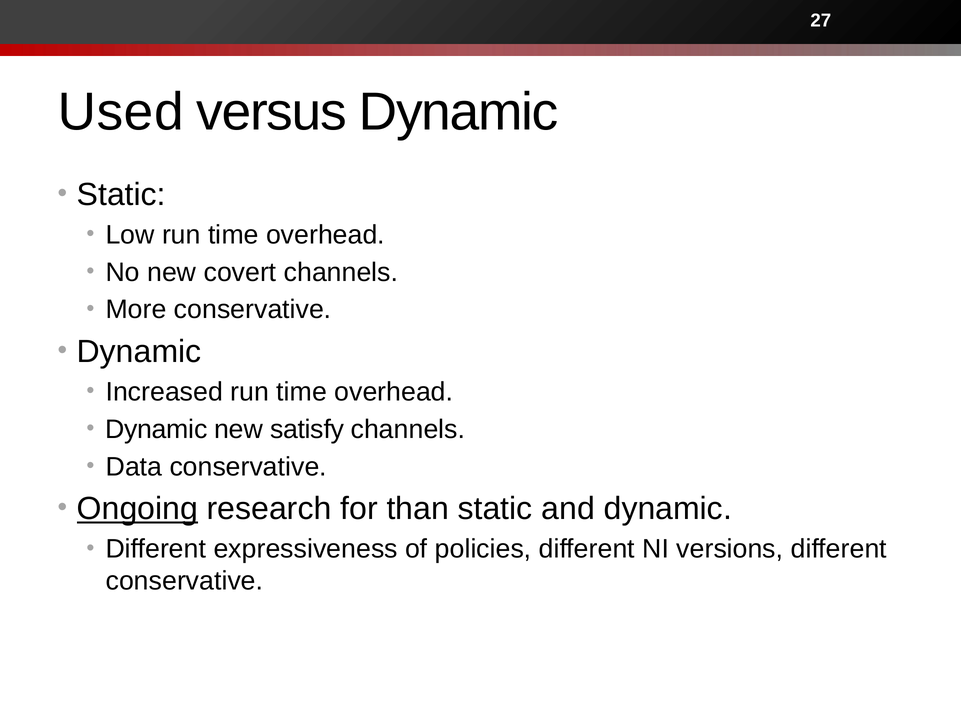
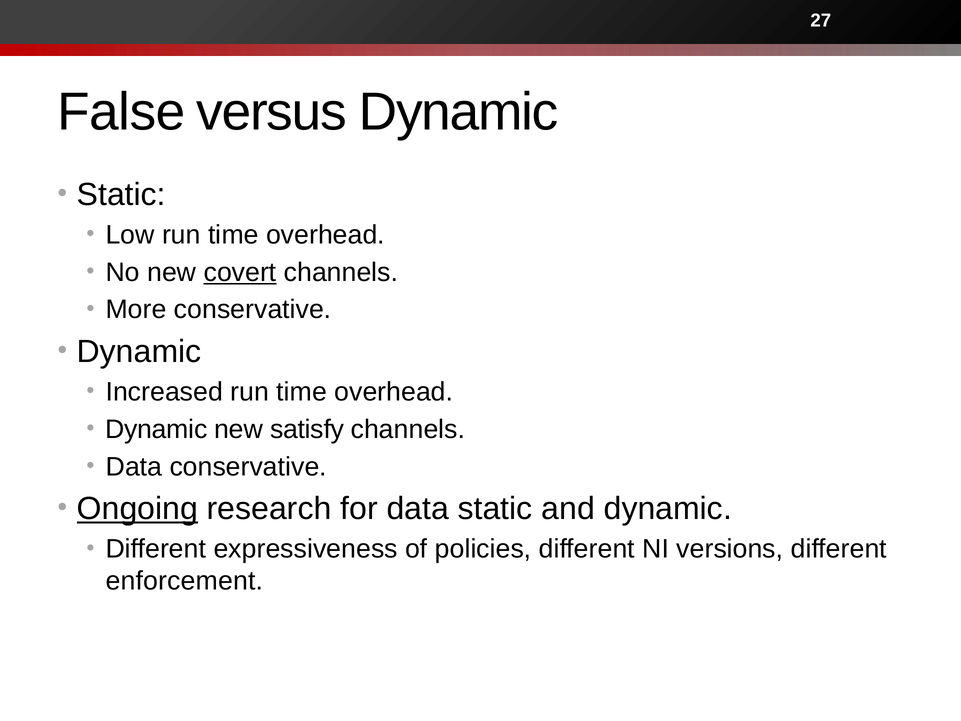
Used: Used -> False (121, 112)
covert underline: none -> present (240, 272)
for than: than -> data (418, 509)
conservative: conservative -> enforcement (184, 581)
